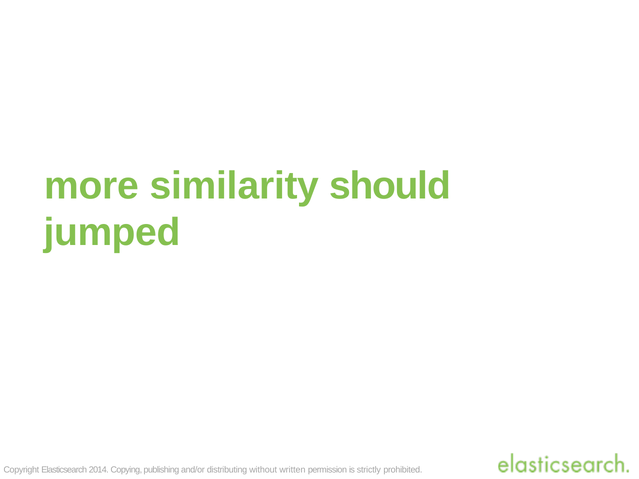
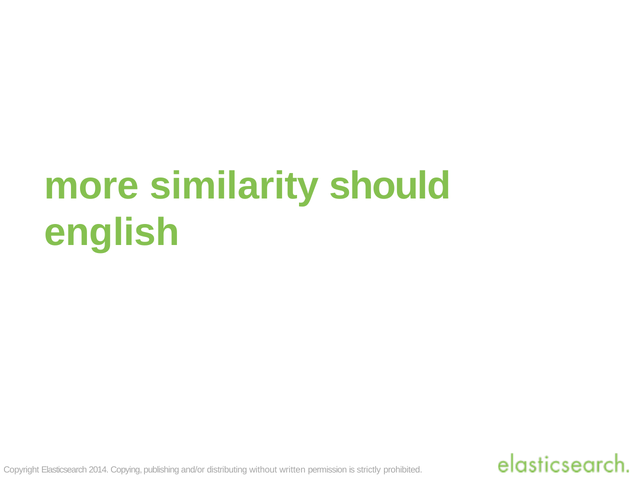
jumped: jumped -> english (112, 233)
